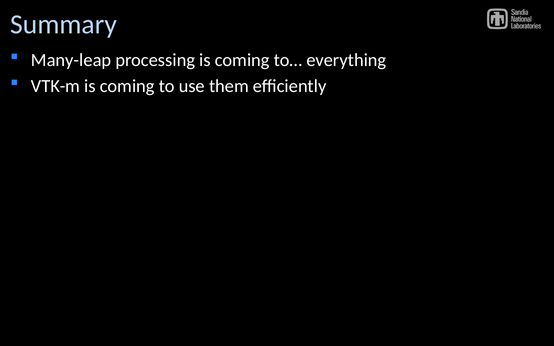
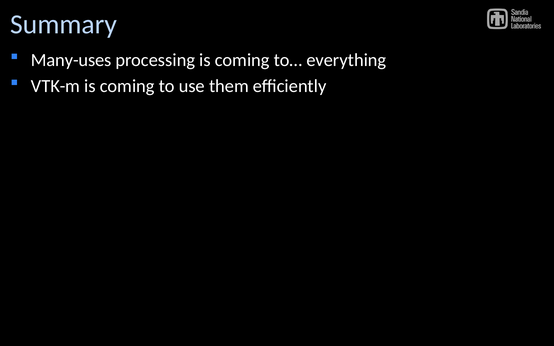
Many-leap: Many-leap -> Many-uses (71, 60)
